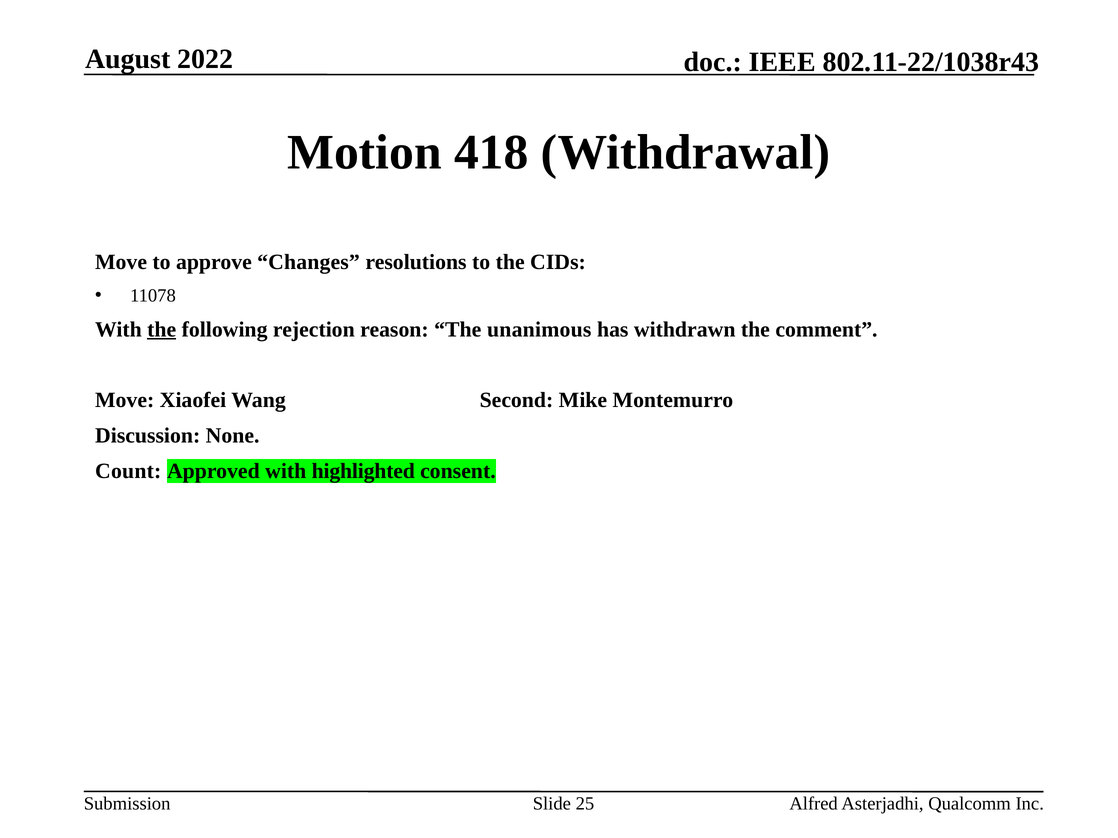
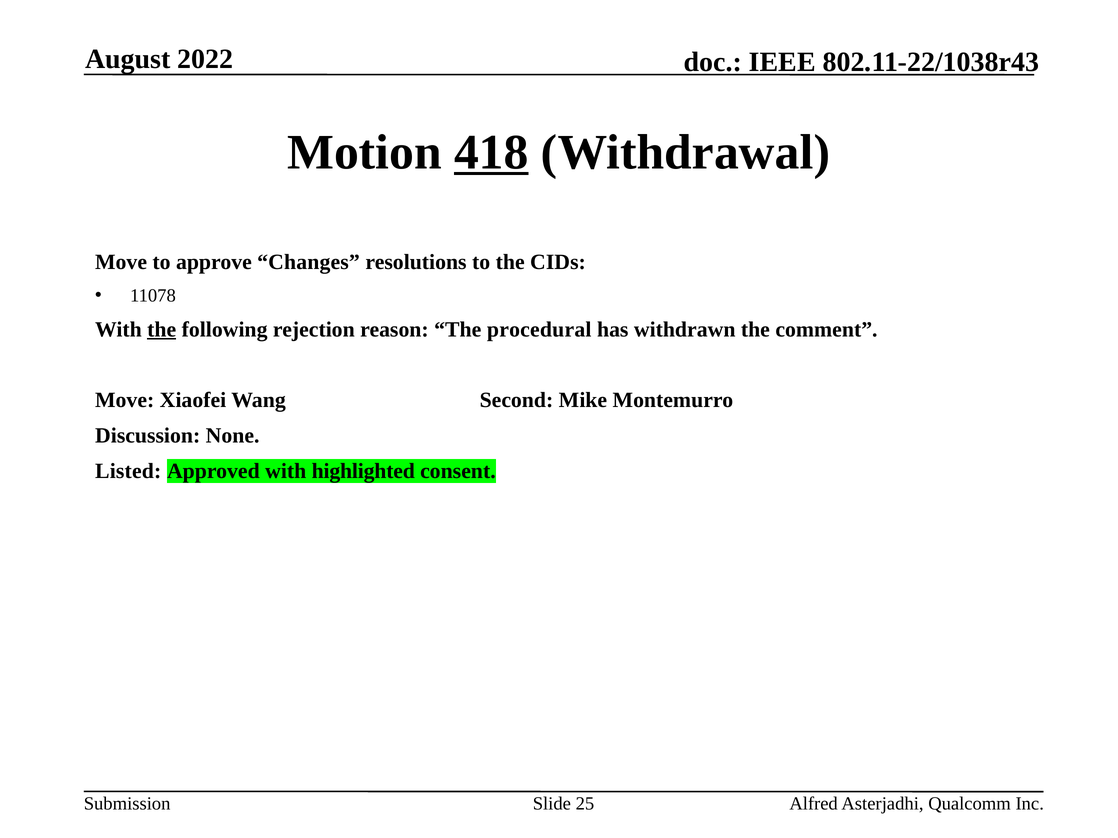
418 underline: none -> present (491, 152)
unanimous: unanimous -> procedural (539, 330)
Count: Count -> Listed (128, 471)
